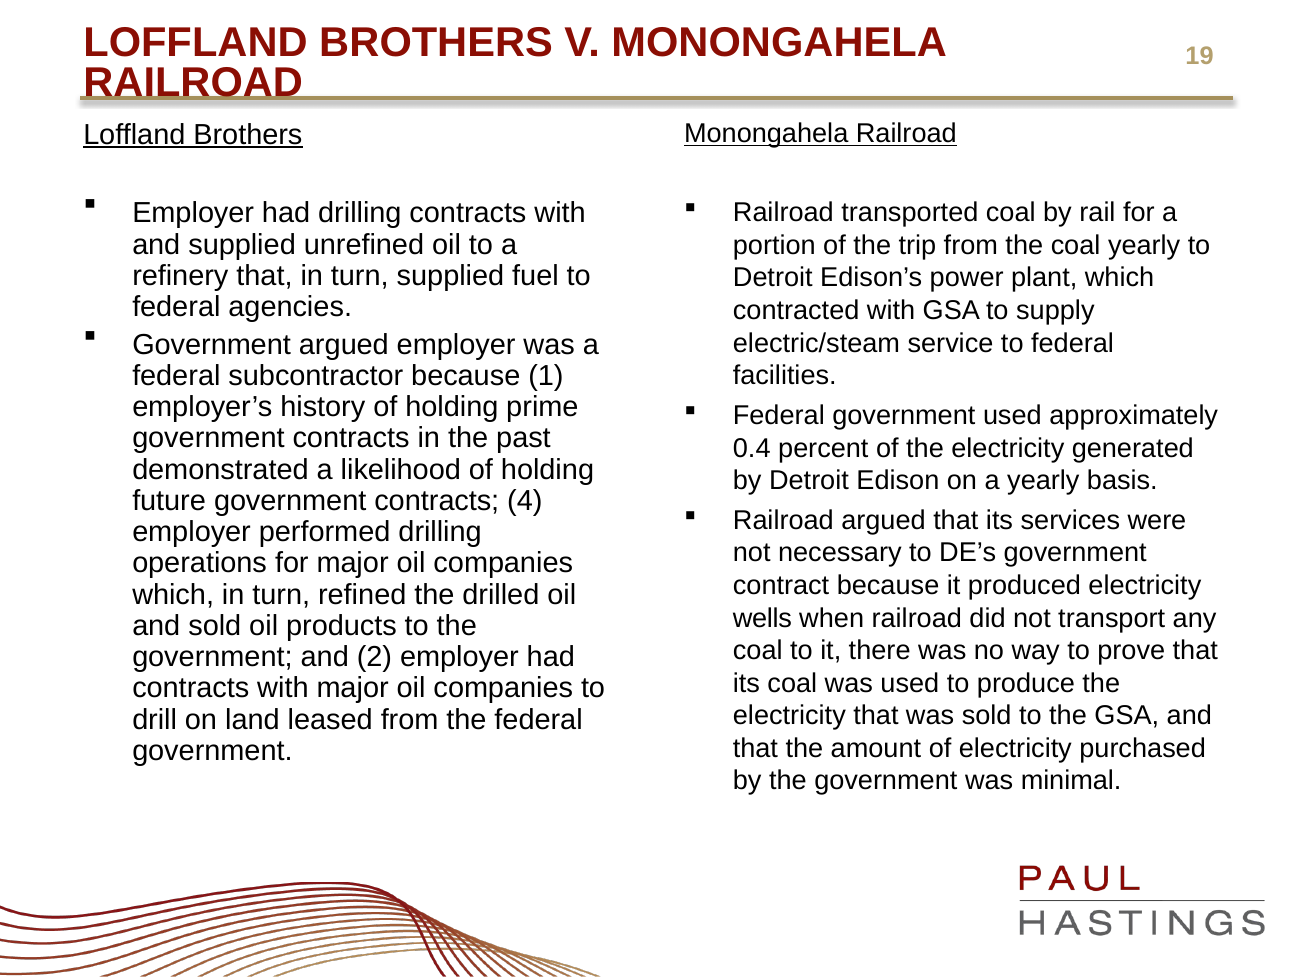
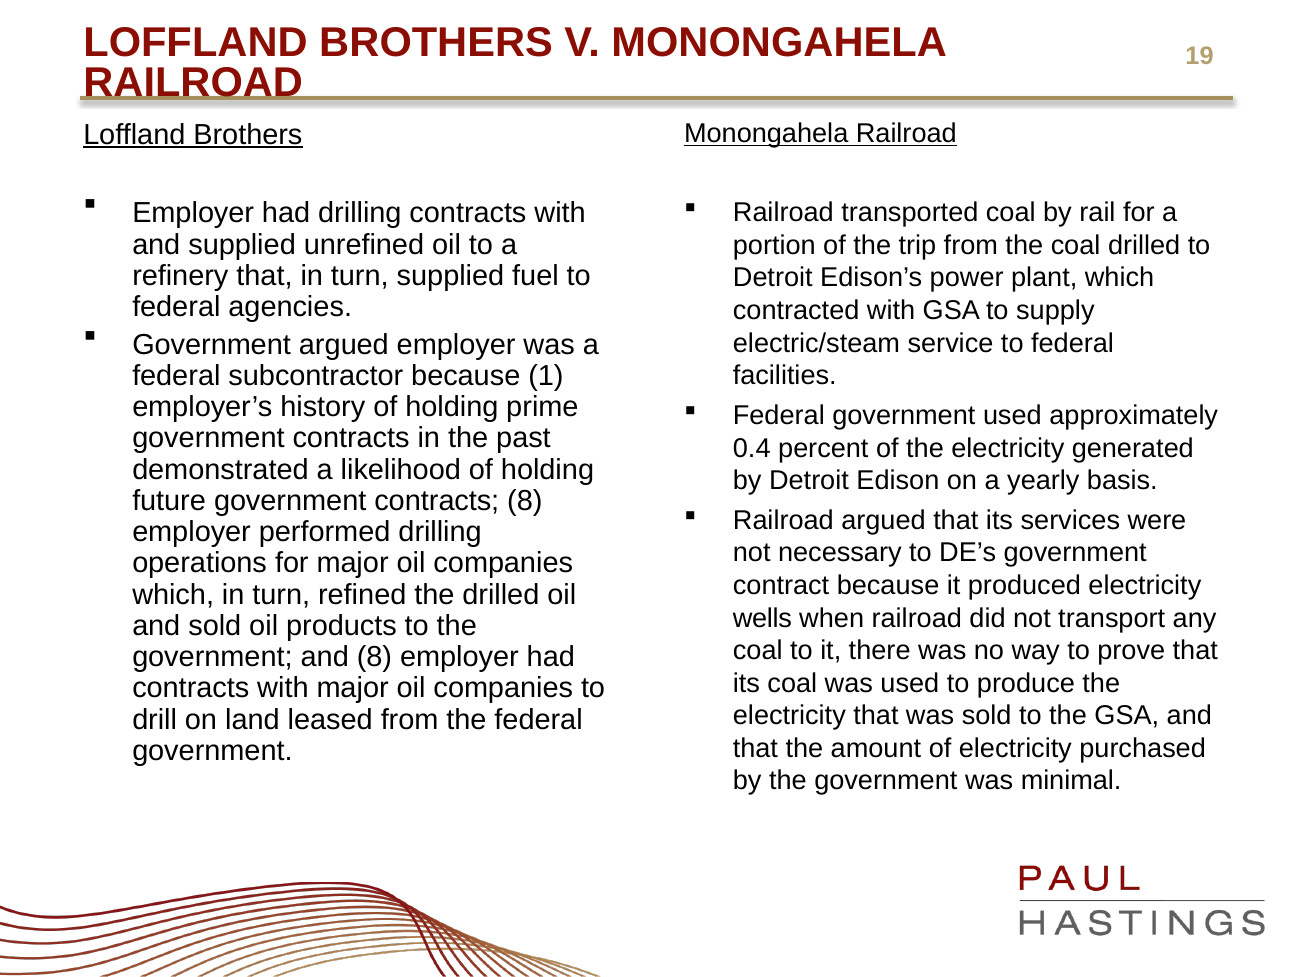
coal yearly: yearly -> drilled (1144, 245)
contracts 4: 4 -> 8 (525, 501)
and 2: 2 -> 8 (374, 657)
